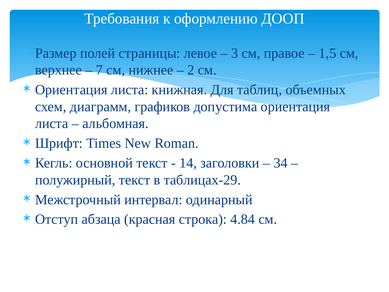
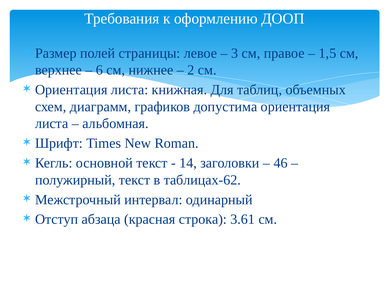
7: 7 -> 6 (99, 70)
34: 34 -> 46 (281, 163)
таблицах-29: таблицах-29 -> таблицах-62 (202, 180)
4.84: 4.84 -> 3.61 (243, 219)
